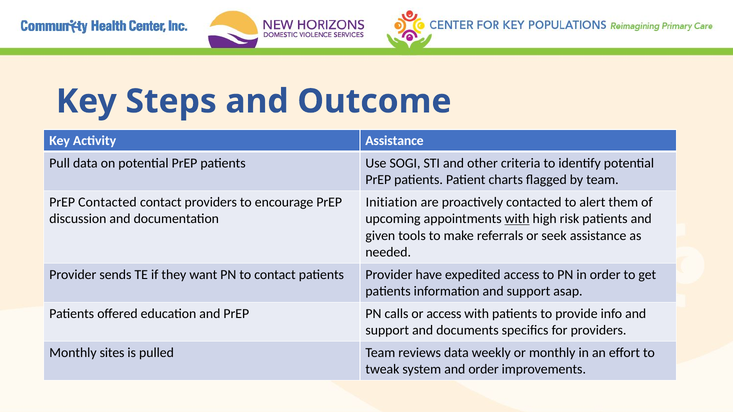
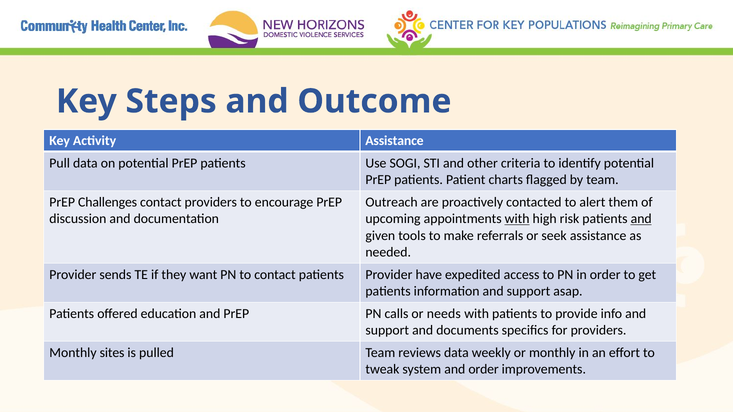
PrEP Contacted: Contacted -> Challenges (108, 202)
Initiation: Initiation -> Outreach (392, 202)
and underline: none -> present (641, 219)
or access: access -> needs (444, 314)
